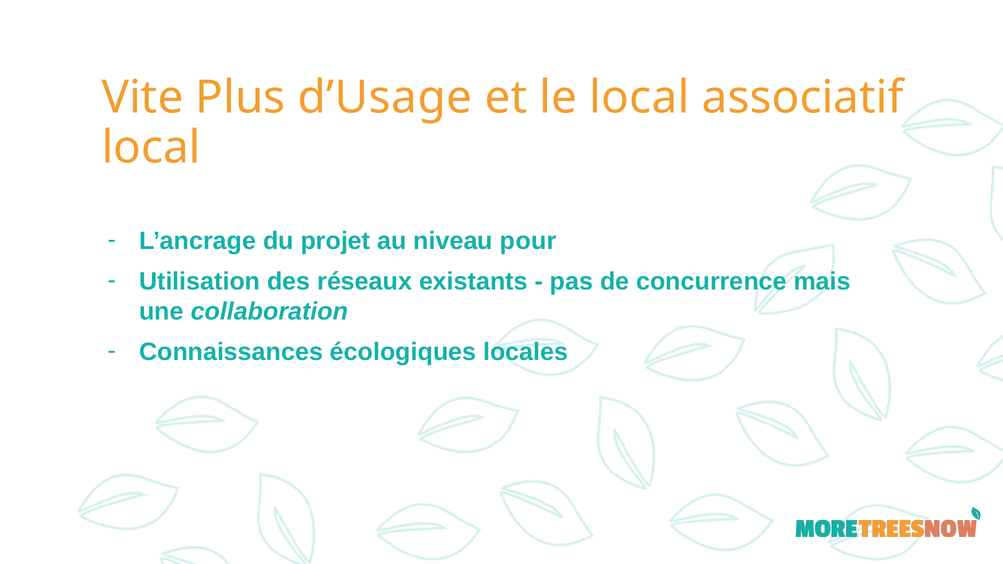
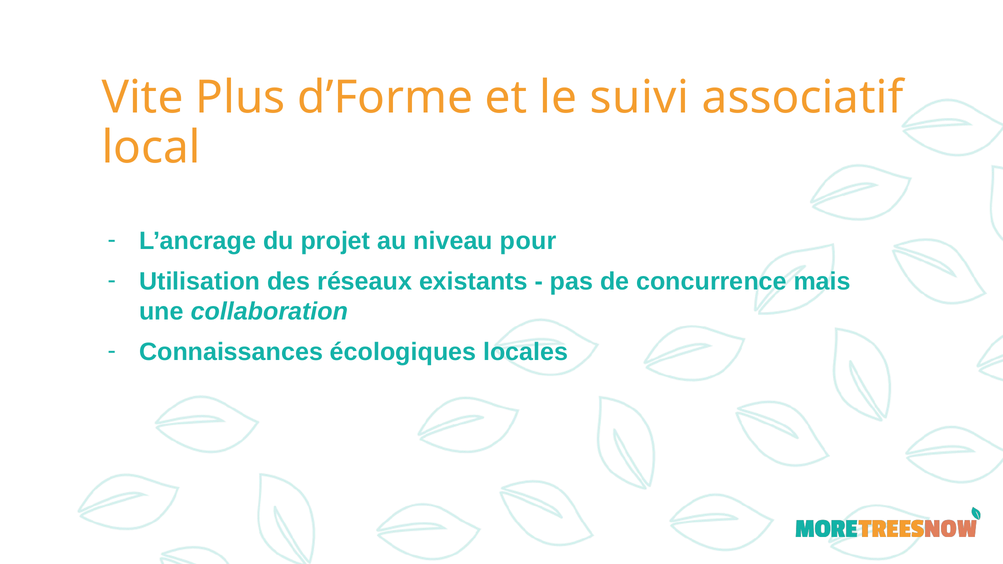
d’Usage: d’Usage -> d’Forme (385, 98)
le local: local -> suivi (639, 98)
